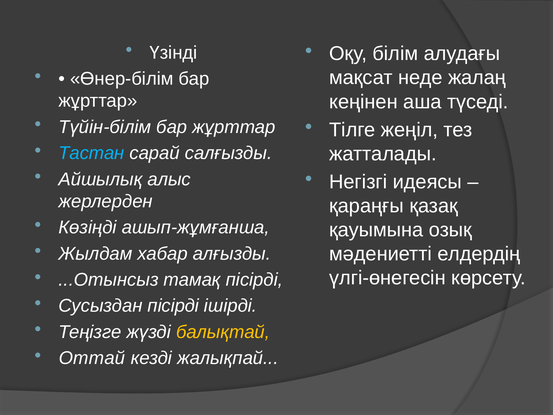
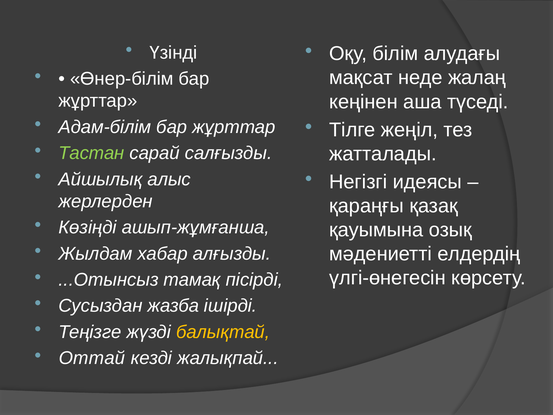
Түйін-білім: Түйін-білім -> Адам-білім (105, 127)
Тастан colour: light blue -> light green (91, 153)
Сусыздан пісірді: пісірді -> жазба (173, 306)
